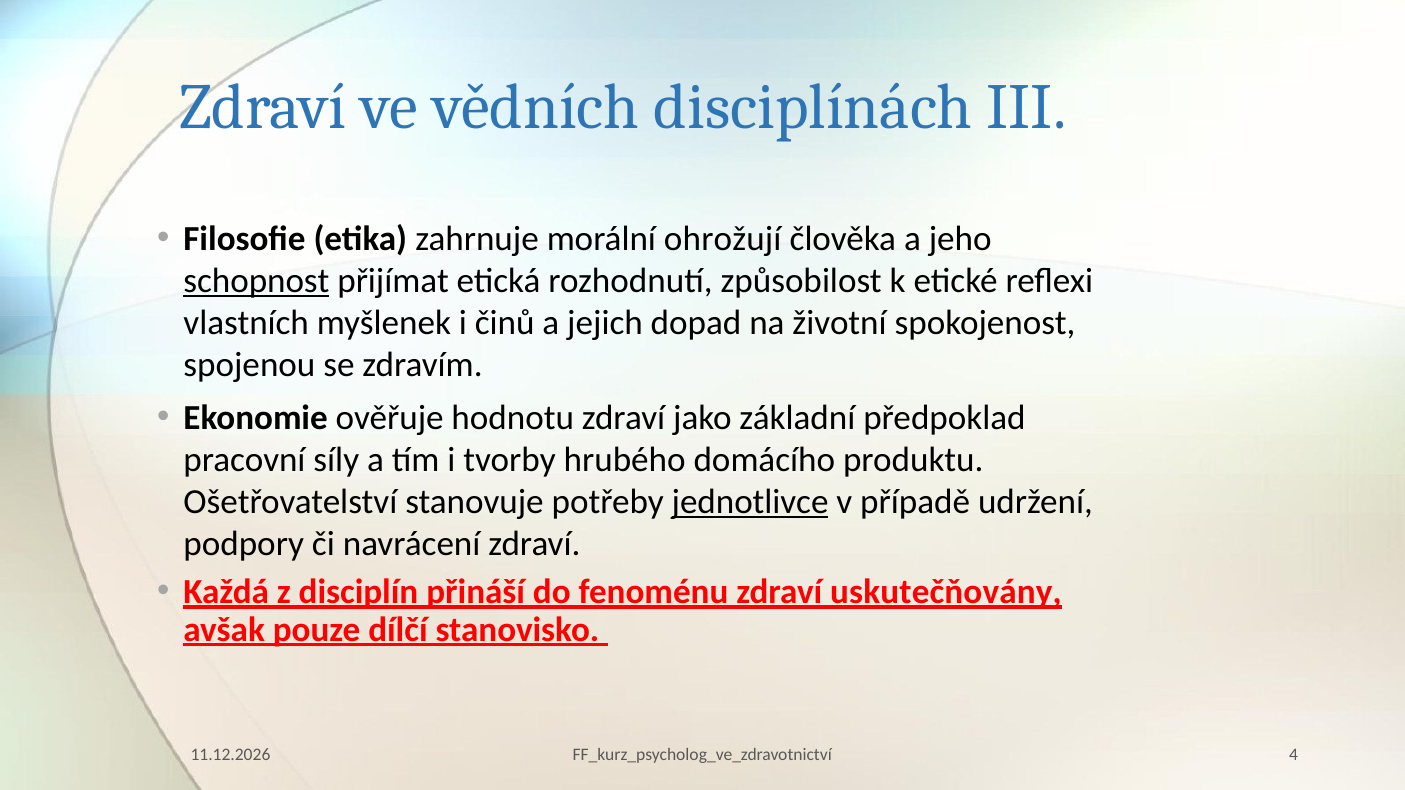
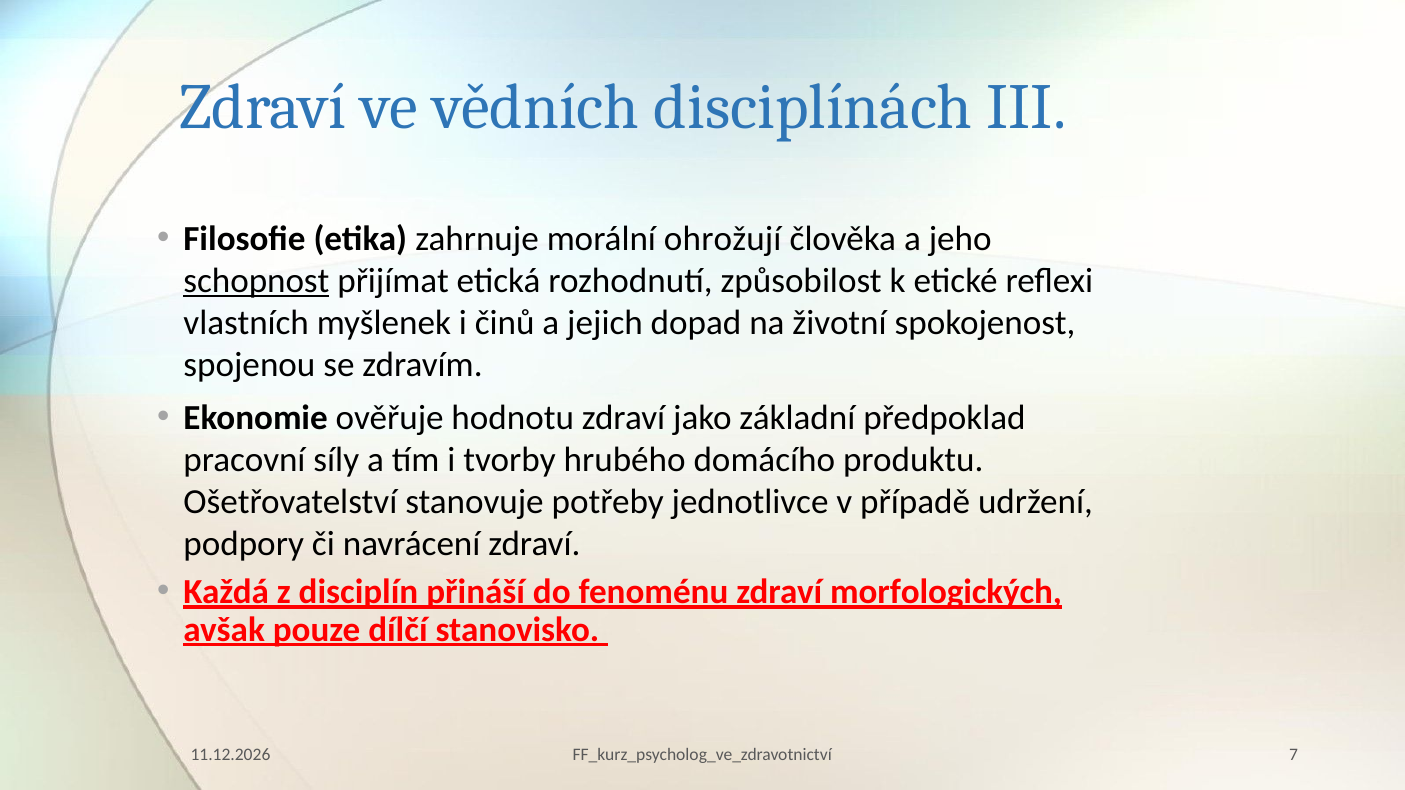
jednotlivce underline: present -> none (750, 502)
uskutečňovány: uskutečňovány -> morfologických (946, 592)
4: 4 -> 7 (1294, 755)
